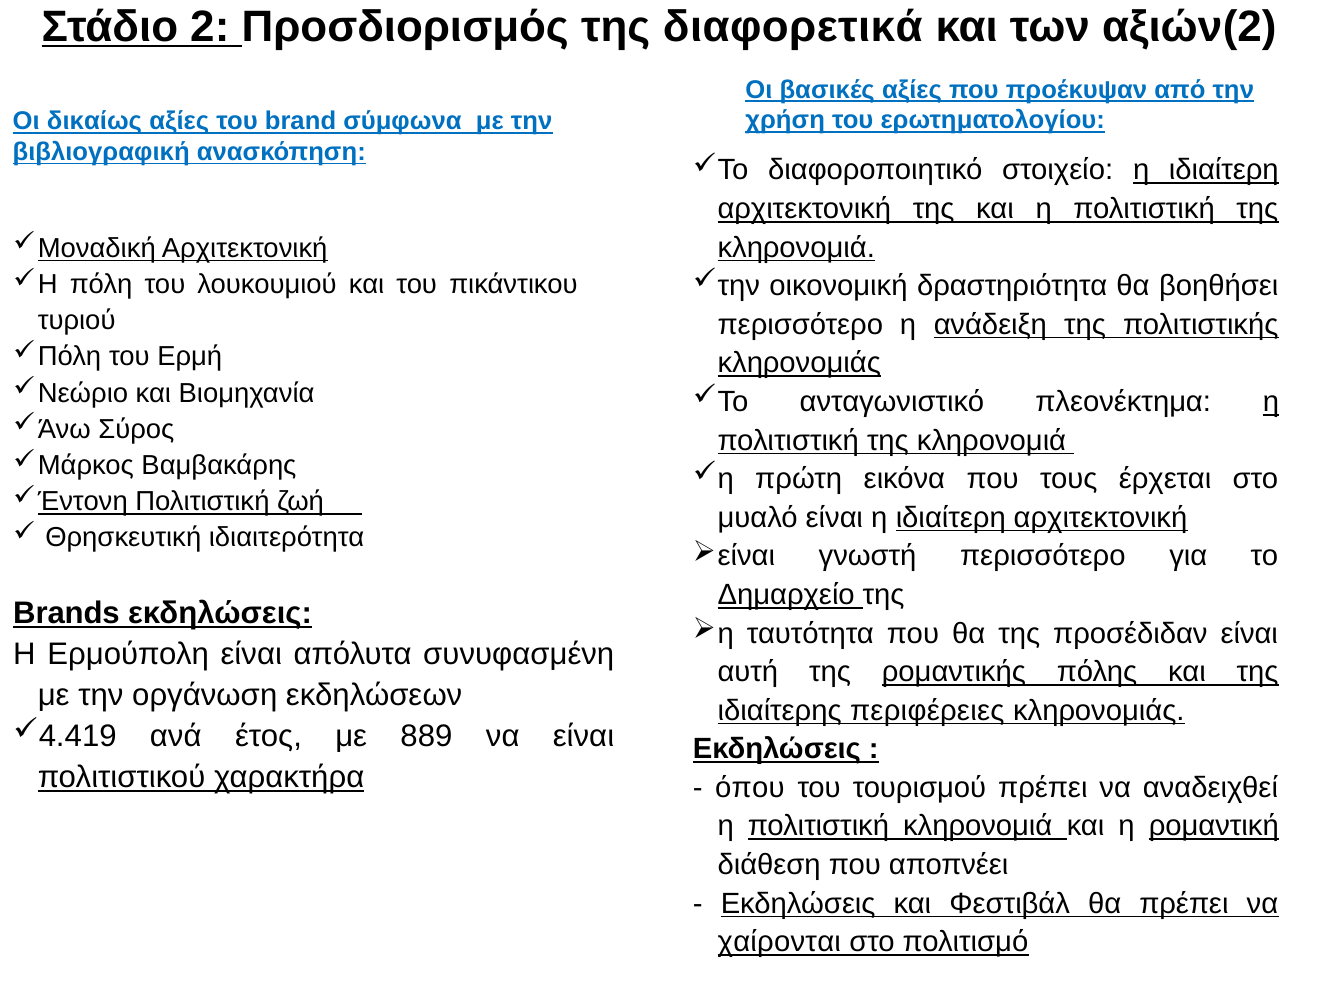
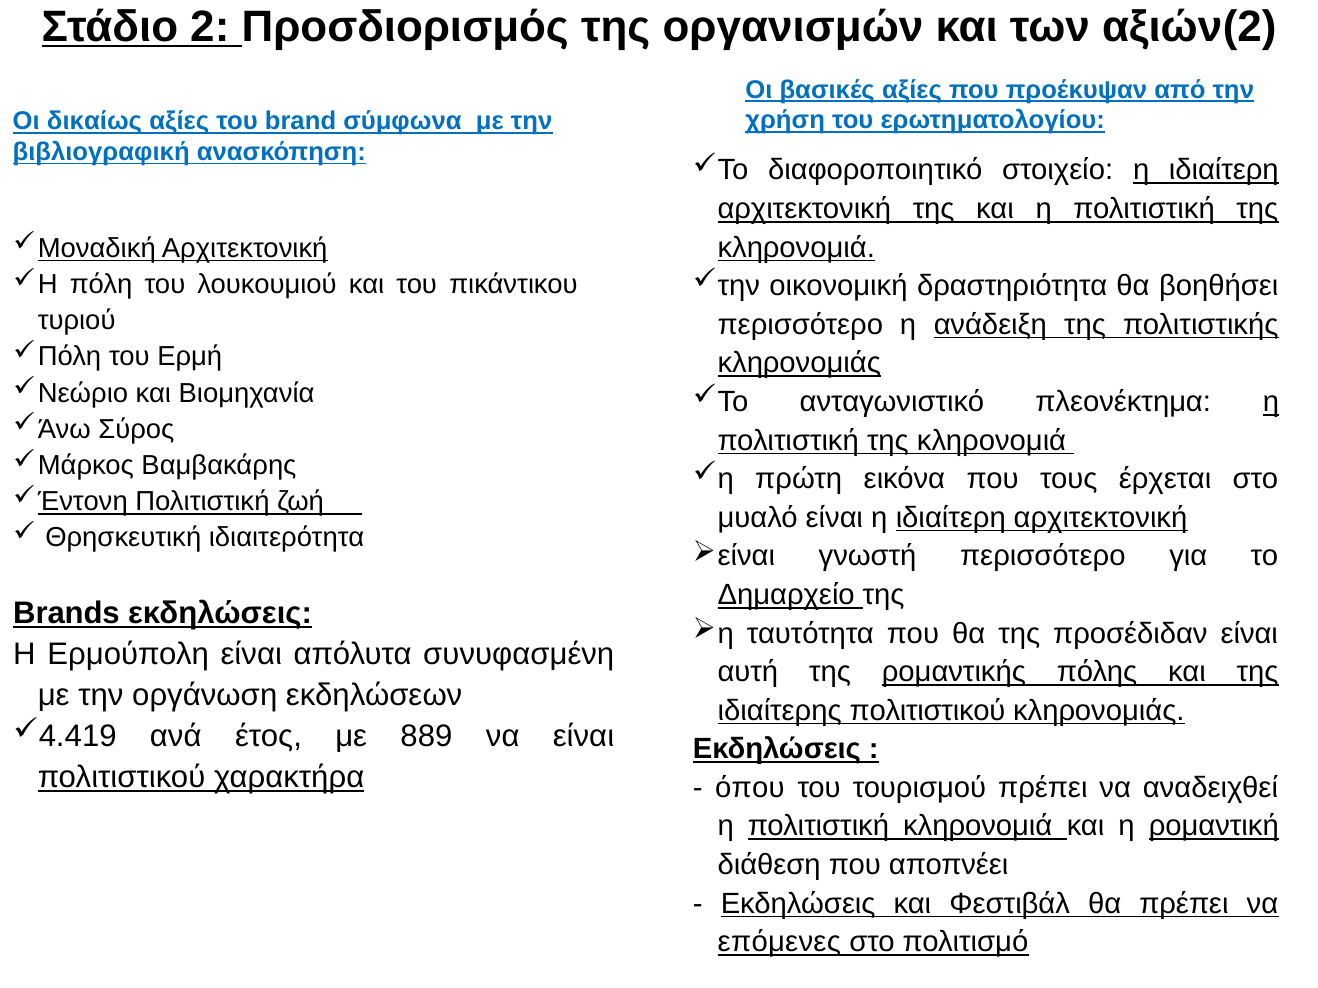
διαφορετικά: διαφορετικά -> οργανισμών (793, 27)
ιδιαίτερης περιφέρειες: περιφέρειες -> πολιτιστικού (928, 711)
χαίρονται: χαίρονται -> επόμενες (779, 943)
